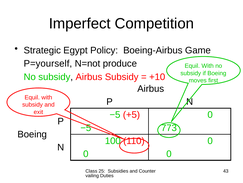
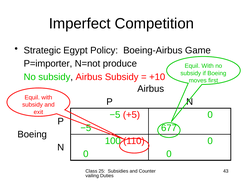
P=yourself: P=yourself -> P=importer (48, 63)
773: 773 -> 677 (169, 127)
